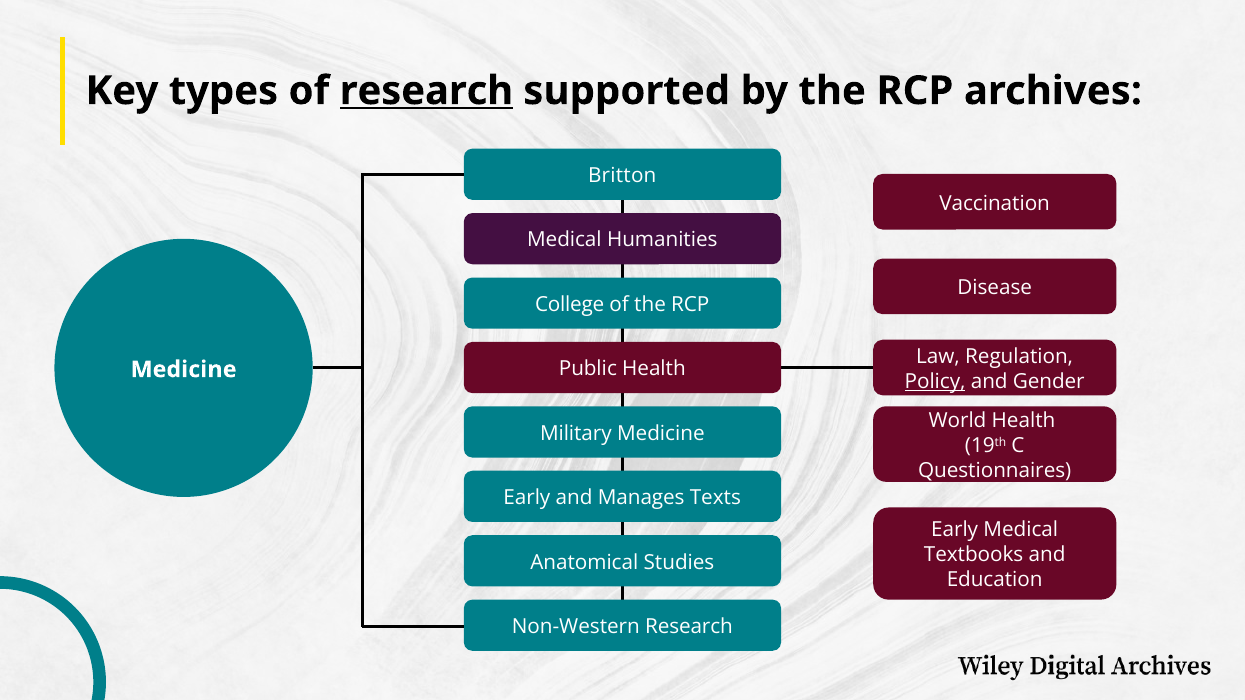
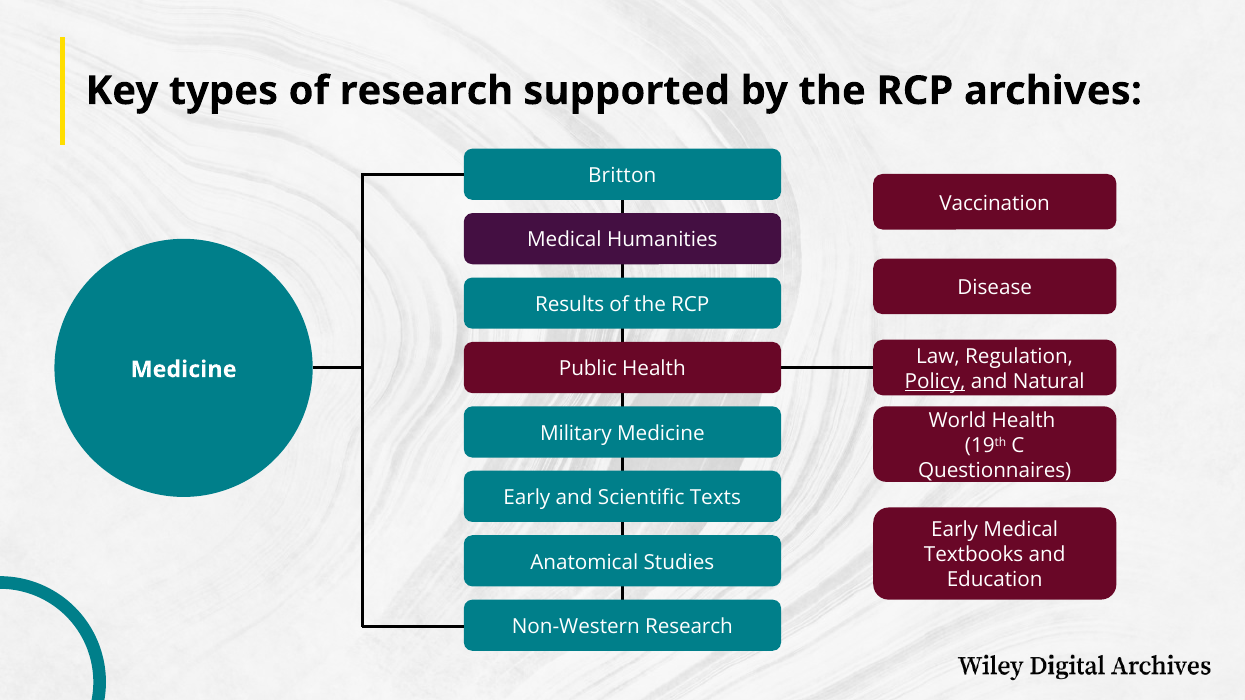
research underline: present -> none (426, 91)
College: College -> Results (570, 305)
Gender: Gender -> Natural (1049, 382)
Manages: Manages -> Scientific (641, 498)
